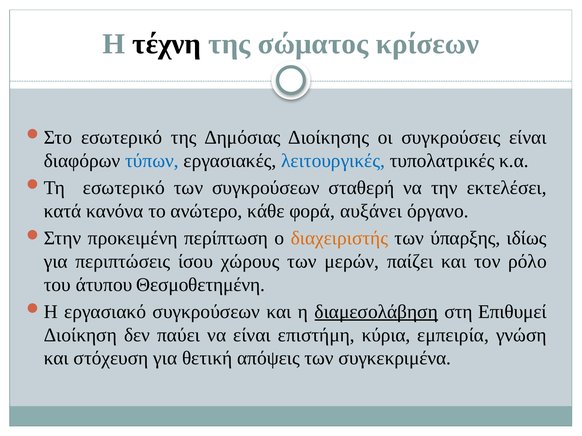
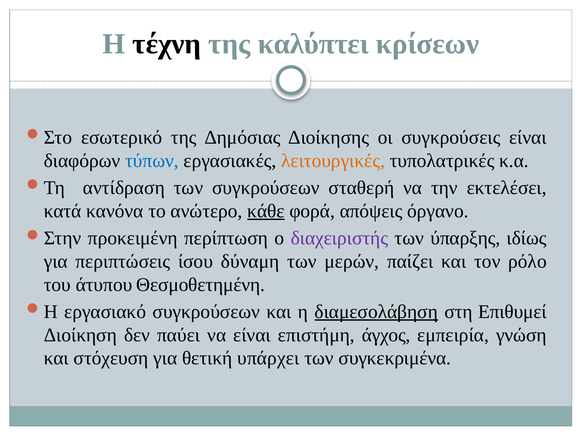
σώματος: σώματος -> καλύπτει (313, 44)
λειτουργικές colour: blue -> orange (333, 161)
εσωτερικό: εσωτερικό -> αντίδραση (124, 188)
κάθε underline: none -> present (266, 211)
αυξάνει: αυξάνει -> απόψεις (371, 211)
διαχειριστής colour: orange -> purple (339, 238)
χώρους: χώρους -> δύναμη (250, 262)
κύρια: κύρια -> άγχος (386, 335)
απόψεις: απόψεις -> υπάρχει (268, 359)
